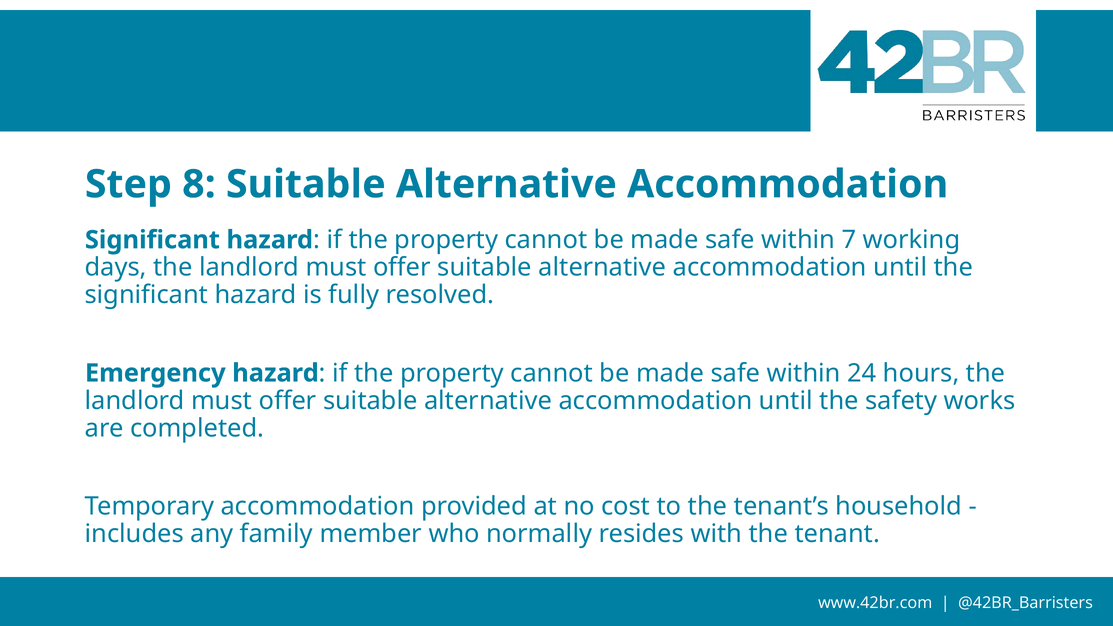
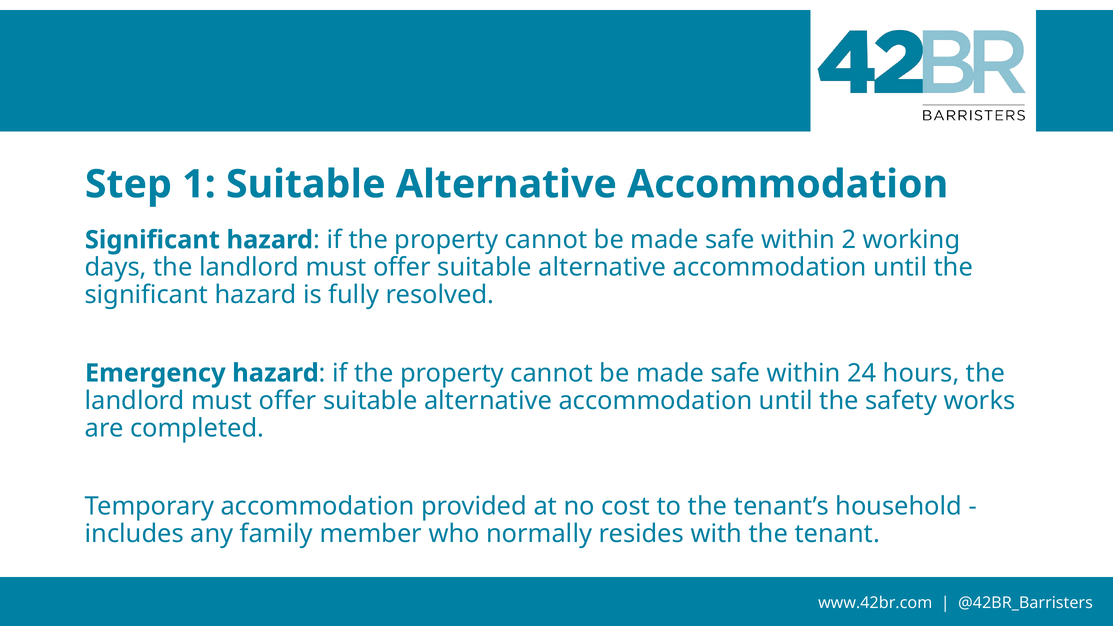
8: 8 -> 1 (199, 184)
7: 7 -> 2 (849, 240)
